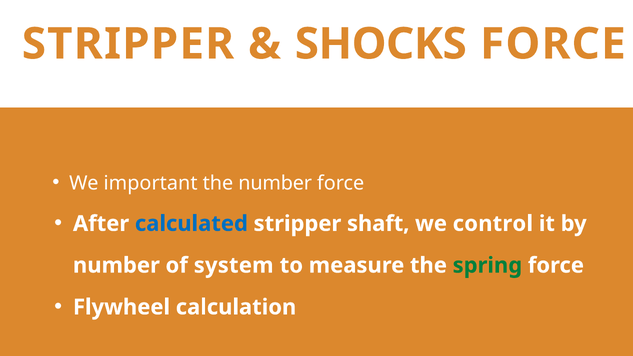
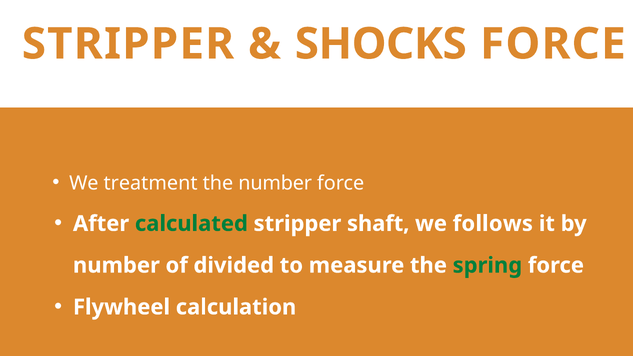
important: important -> treatment (151, 183)
calculated colour: blue -> green (191, 224)
control: control -> follows (493, 224)
system: system -> divided (234, 265)
